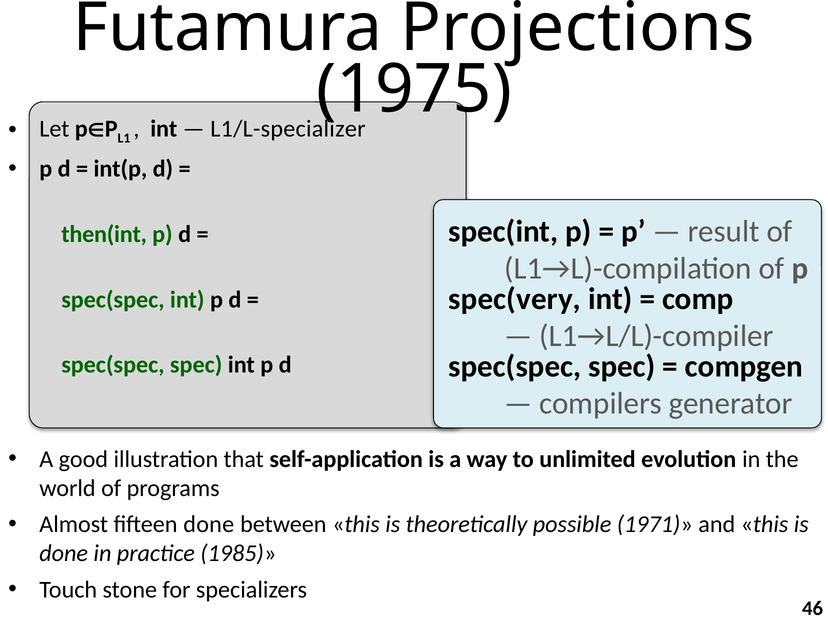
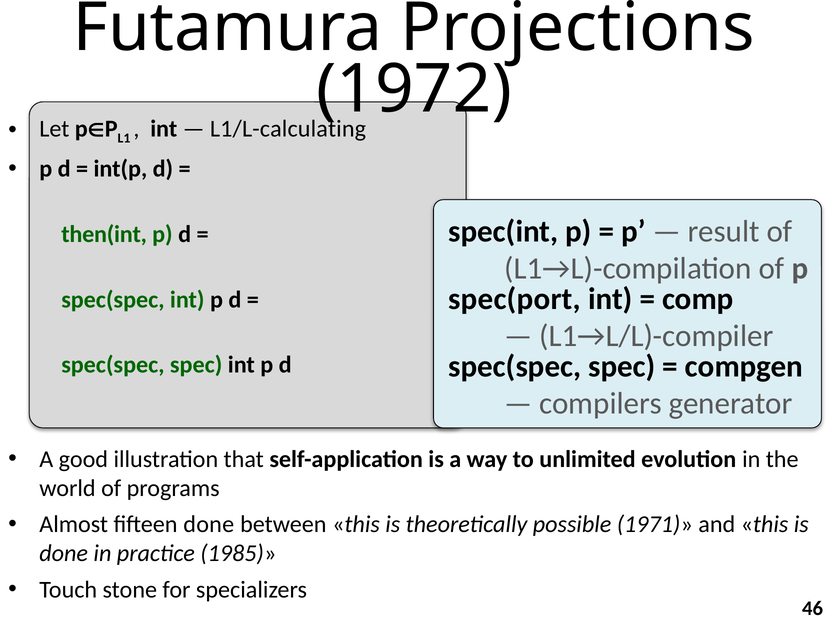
1975: 1975 -> 1972 (414, 89)
L1/L-specializer: L1/L-specializer -> L1/L-calculating (288, 129)
spec(very: spec(very -> spec(port (515, 299)
